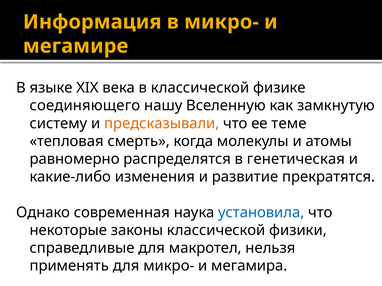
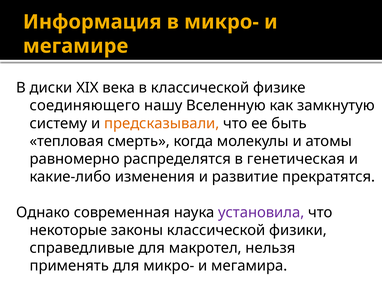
языке: языке -> диски (51, 88)
теме: теме -> быть (289, 124)
установила colour: blue -> purple (261, 213)
